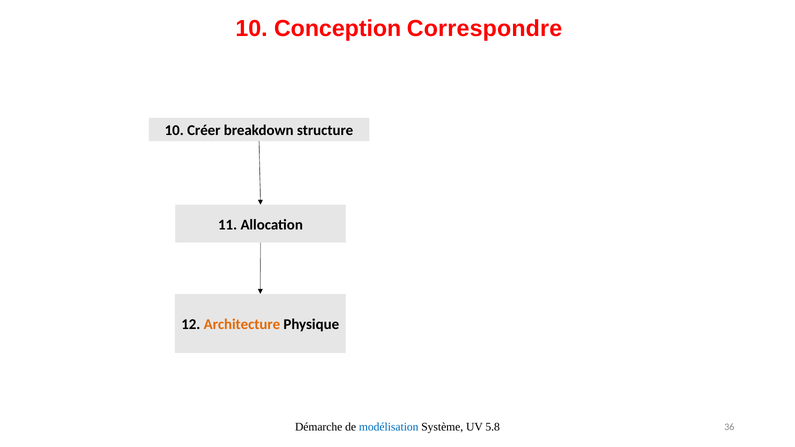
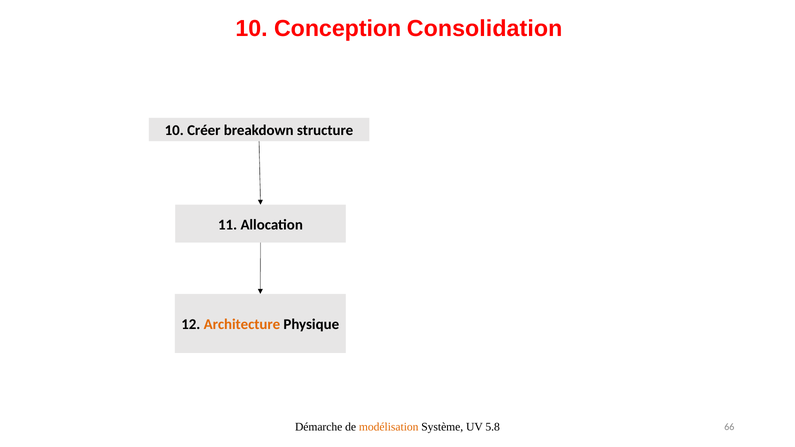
Correspondre: Correspondre -> Consolidation (485, 29)
modélisation colour: blue -> orange (389, 427)
36: 36 -> 66 (729, 427)
